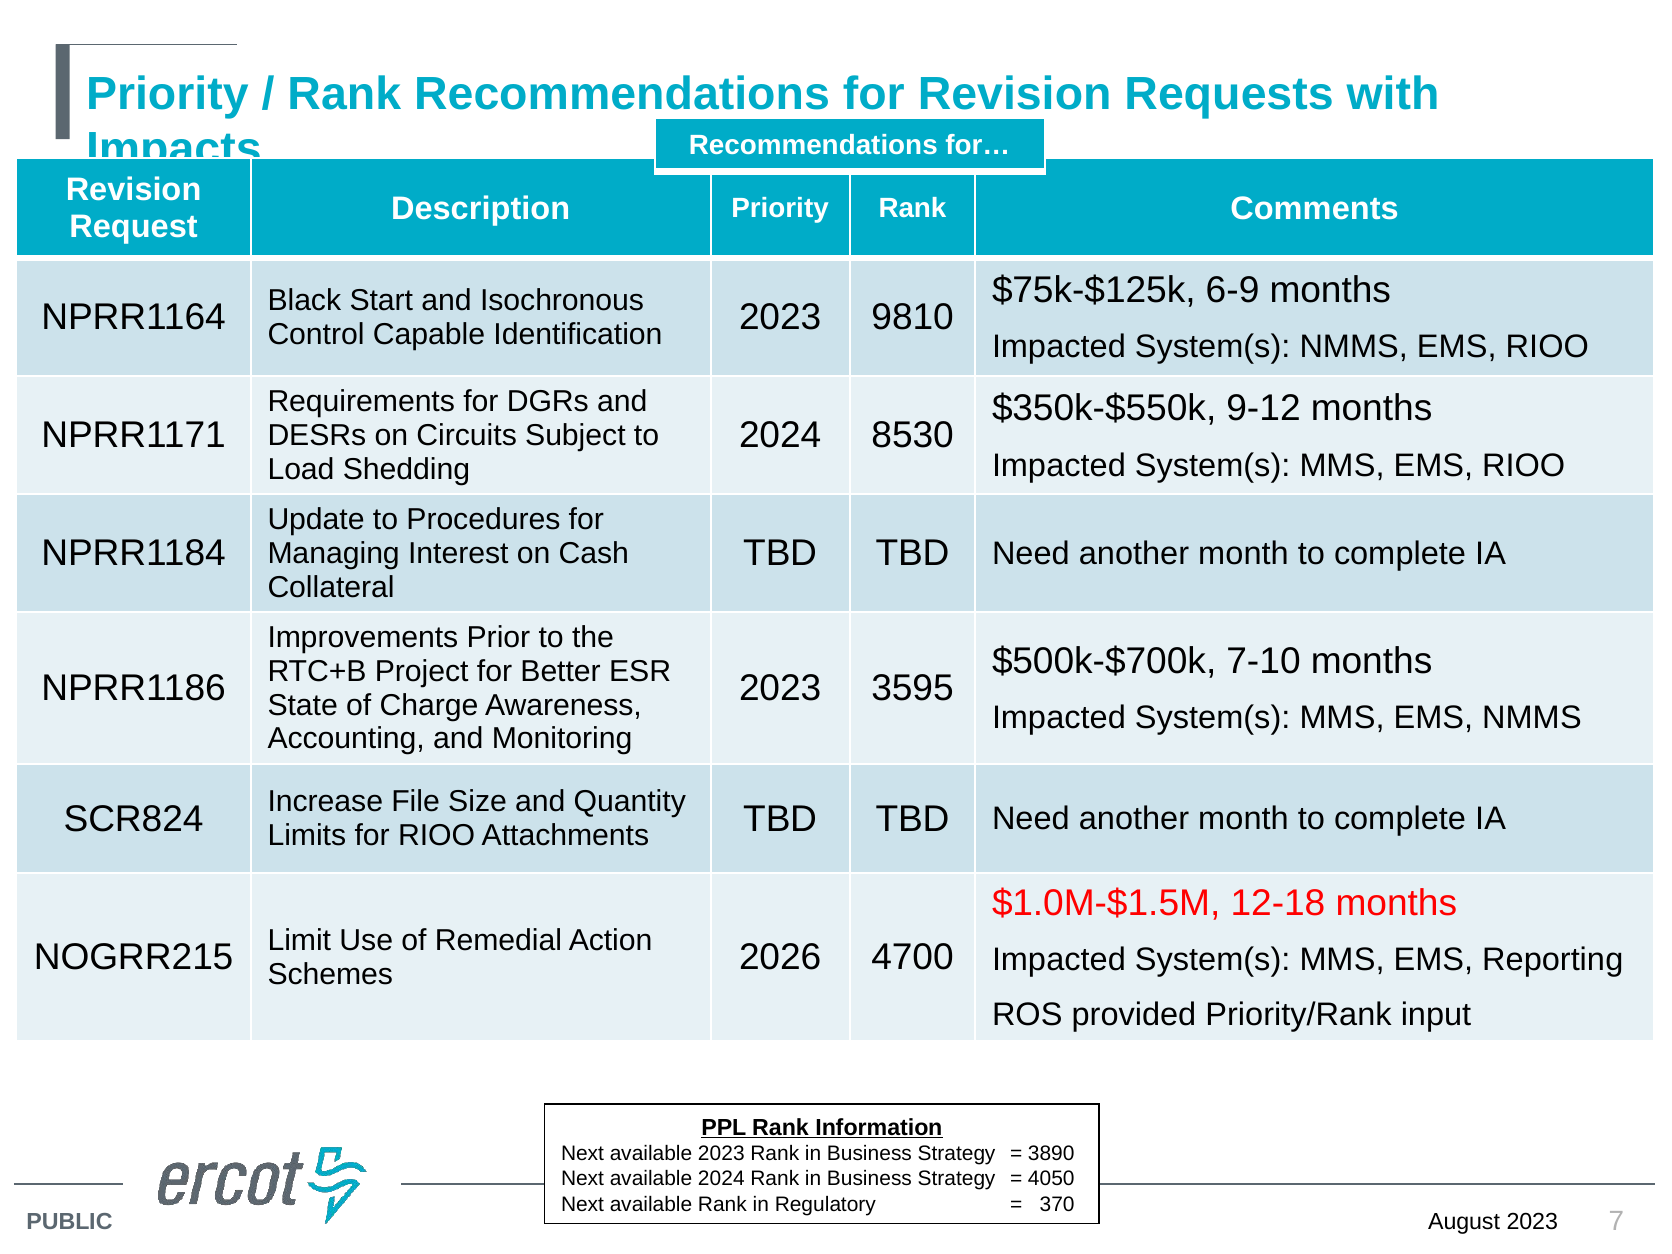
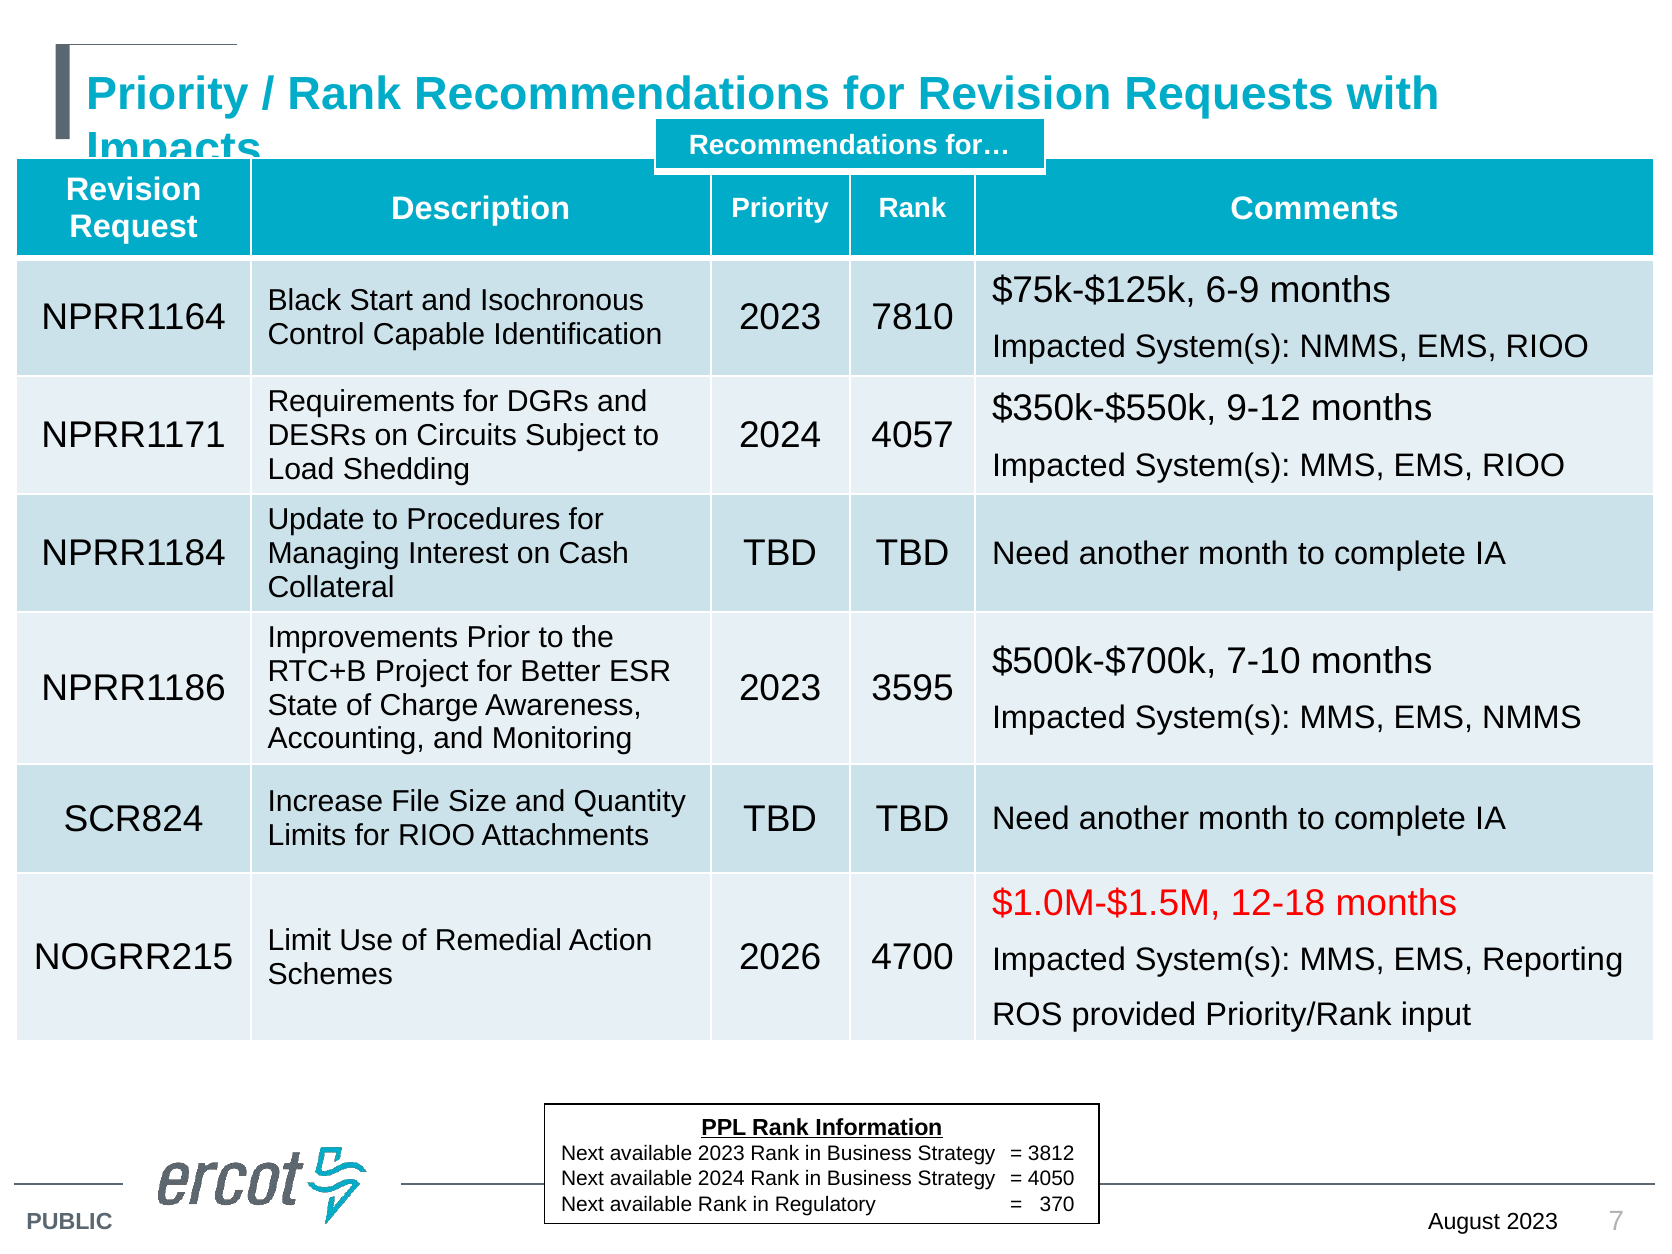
9810: 9810 -> 7810 (913, 317)
8530: 8530 -> 4057 (913, 436)
3890: 3890 -> 3812 (1051, 1154)
